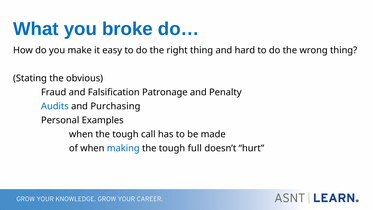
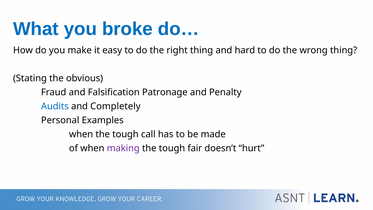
Purchasing: Purchasing -> Completely (115, 106)
making colour: blue -> purple (123, 148)
full: full -> fair (195, 148)
